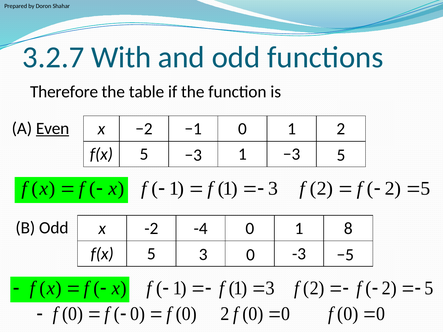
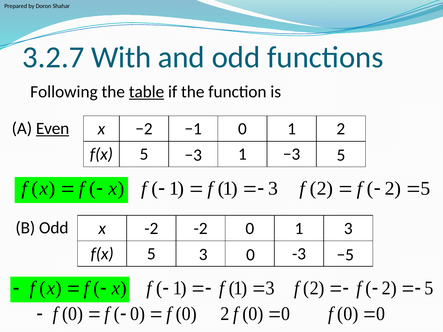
Therefore: Therefore -> Following (64, 92)
table underline: none -> present (147, 92)
-2 -4: -4 -> -2 (201, 229)
1 8: 8 -> 3 (348, 229)
